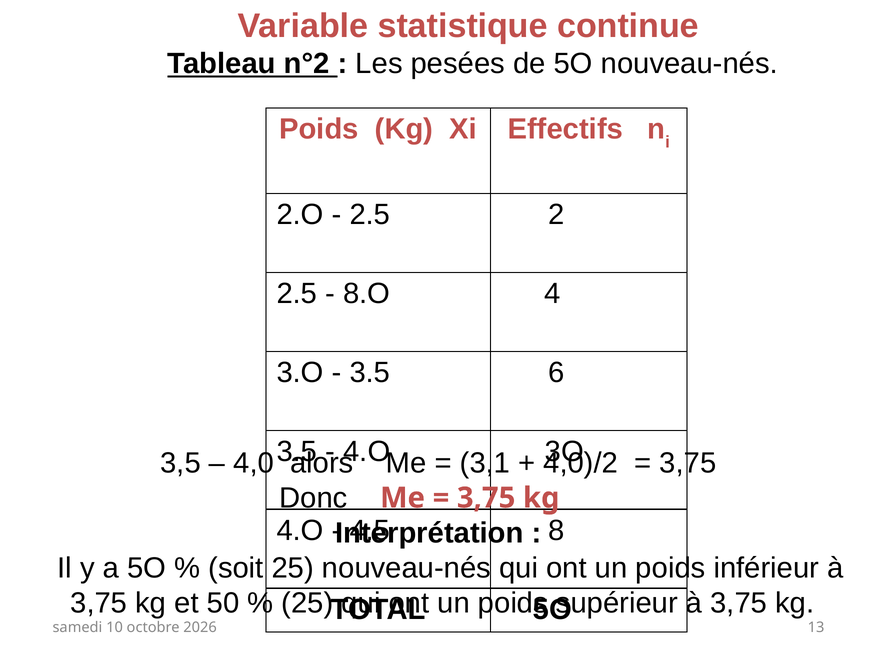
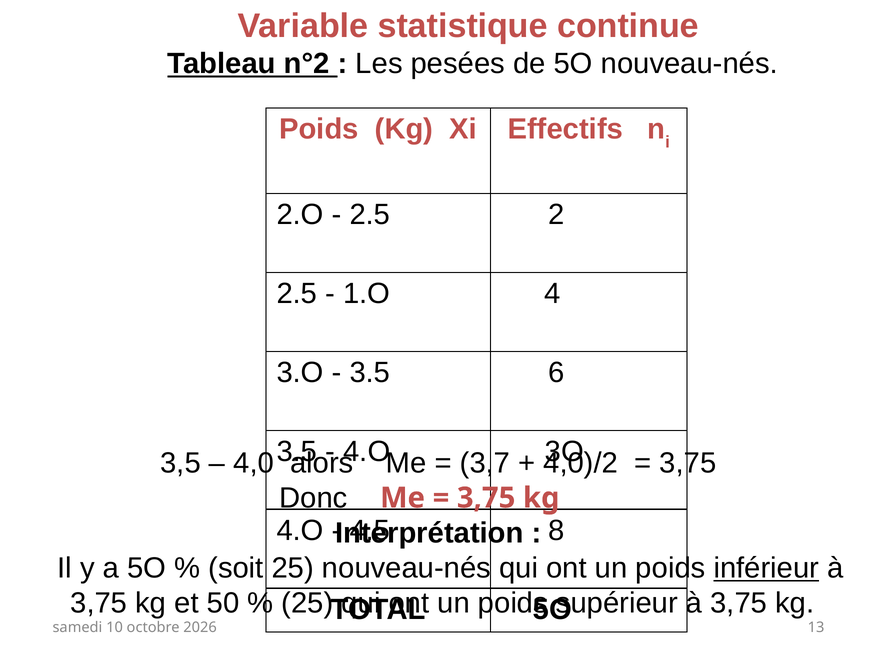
8.O: 8.O -> 1.O (367, 293)
3,1: 3,1 -> 3,7 (485, 463)
inférieur underline: none -> present (766, 568)
